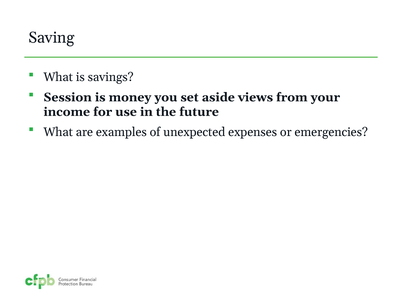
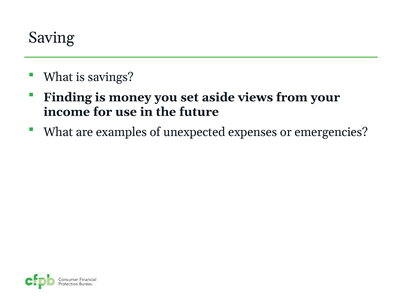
Session: Session -> Finding (68, 97)
